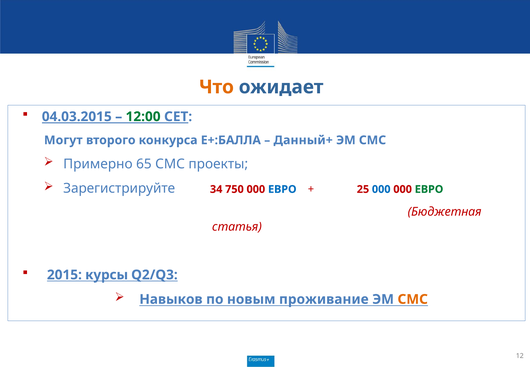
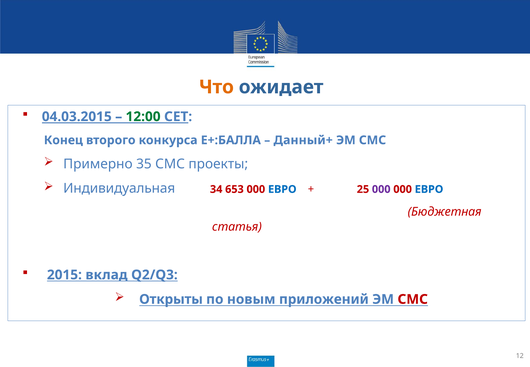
Могут: Могут -> Конец (63, 140)
65: 65 -> 35 (144, 164)
Зарегистрируйте: Зарегистрируйте -> Индивидуальная (119, 188)
750: 750 -> 653 (234, 189)
000 colour: blue -> purple (381, 189)
ЕВРО colour: green -> blue (429, 189)
курсы: курсы -> вклад (107, 275)
Навыков: Навыков -> Открыты (171, 299)
проживание: проживание -> приложений (324, 299)
СМС colour: orange -> red (413, 299)
